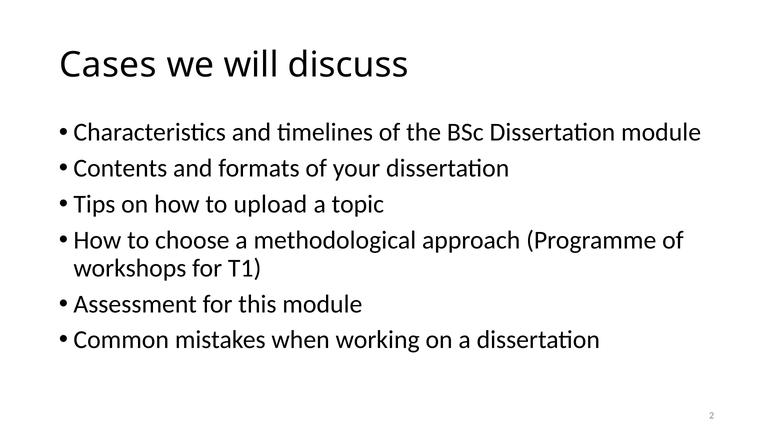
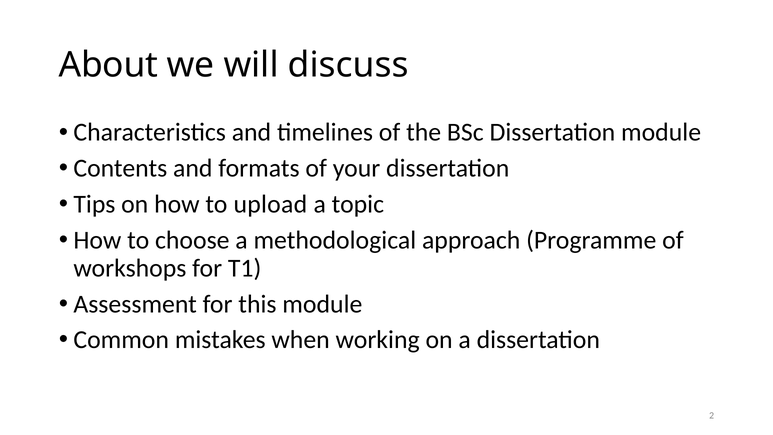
Cases: Cases -> About (108, 65)
